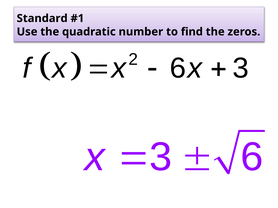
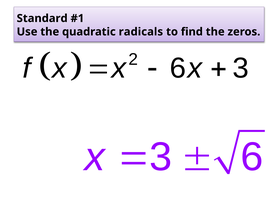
number: number -> radicals (141, 32)
